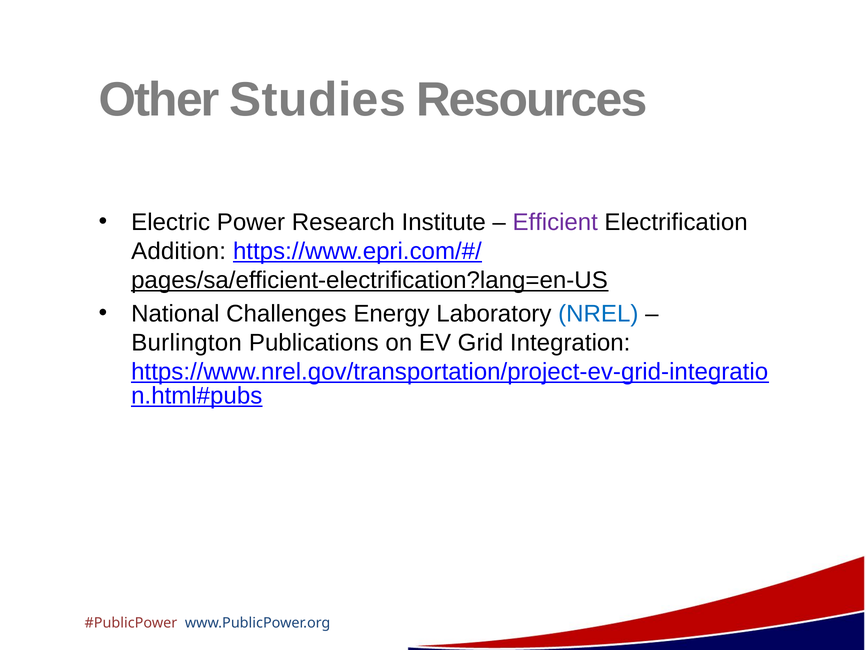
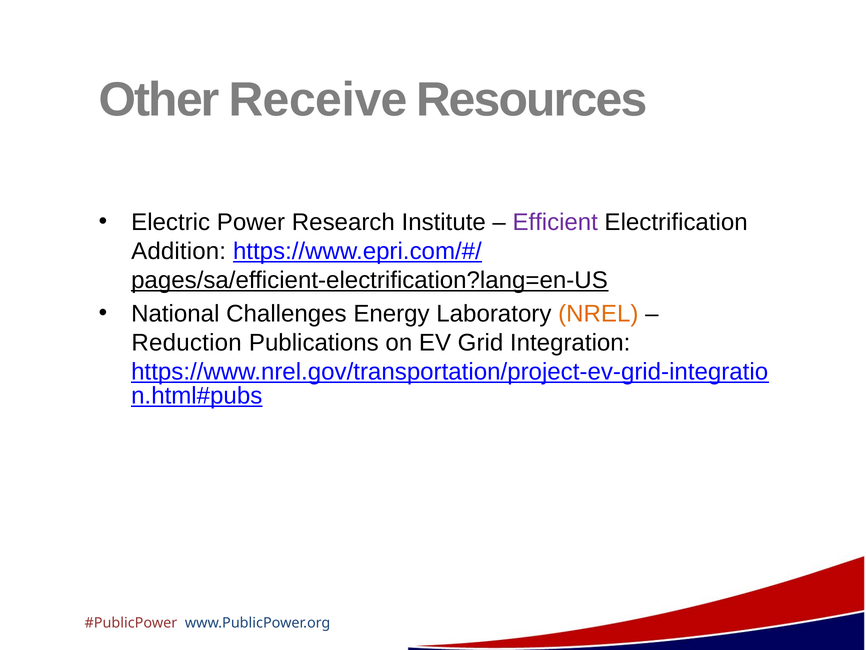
Studies: Studies -> Receive (318, 100)
NREL colour: blue -> orange (598, 314)
Burlington: Burlington -> Reduction (187, 342)
